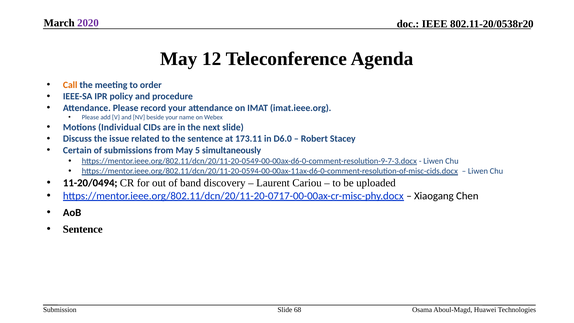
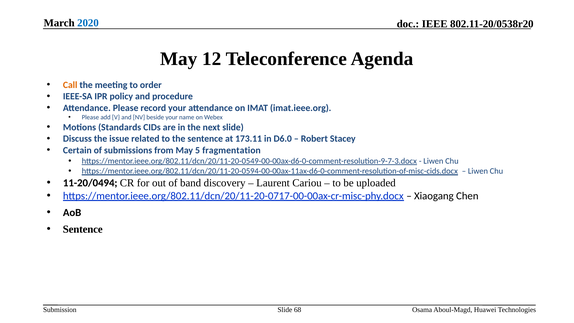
2020 colour: purple -> blue (88, 23)
Individual: Individual -> Standards (120, 127)
simultaneously: simultaneously -> fragmentation (231, 150)
